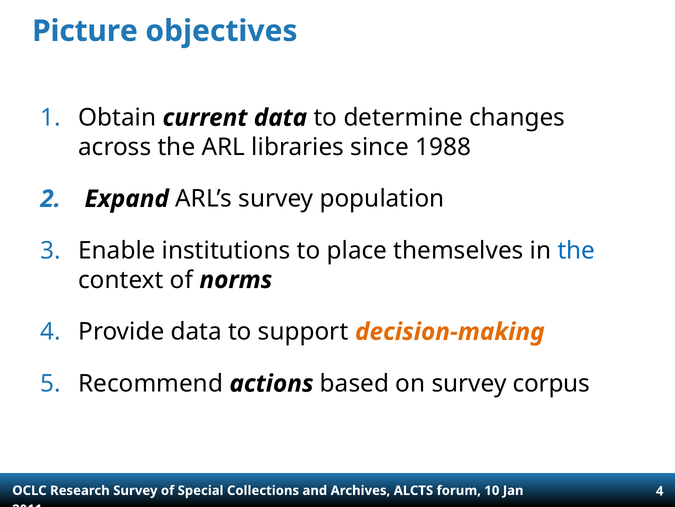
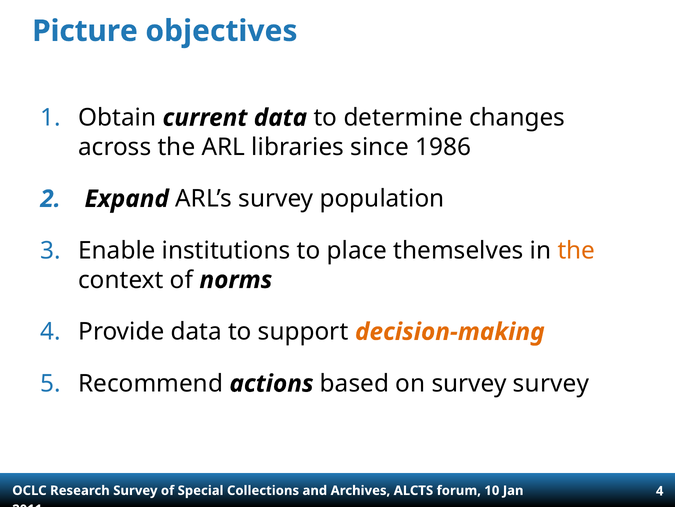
1988: 1988 -> 1986 (443, 147)
the colour: blue -> orange (576, 250)
survey corpus: corpus -> survey (551, 383)
